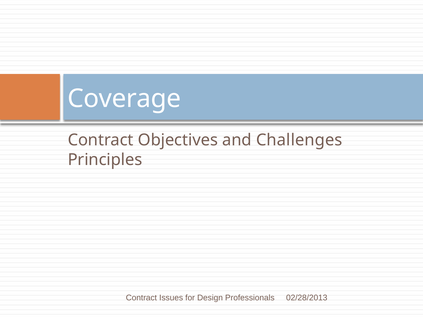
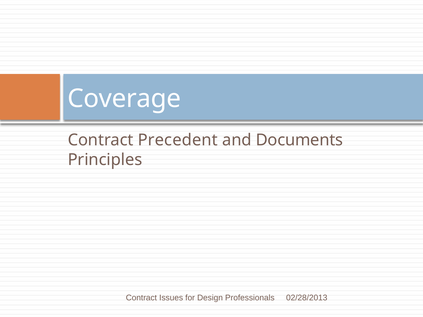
Objectives: Objectives -> Precedent (178, 140)
Challenges: Challenges -> Documents (299, 140)
